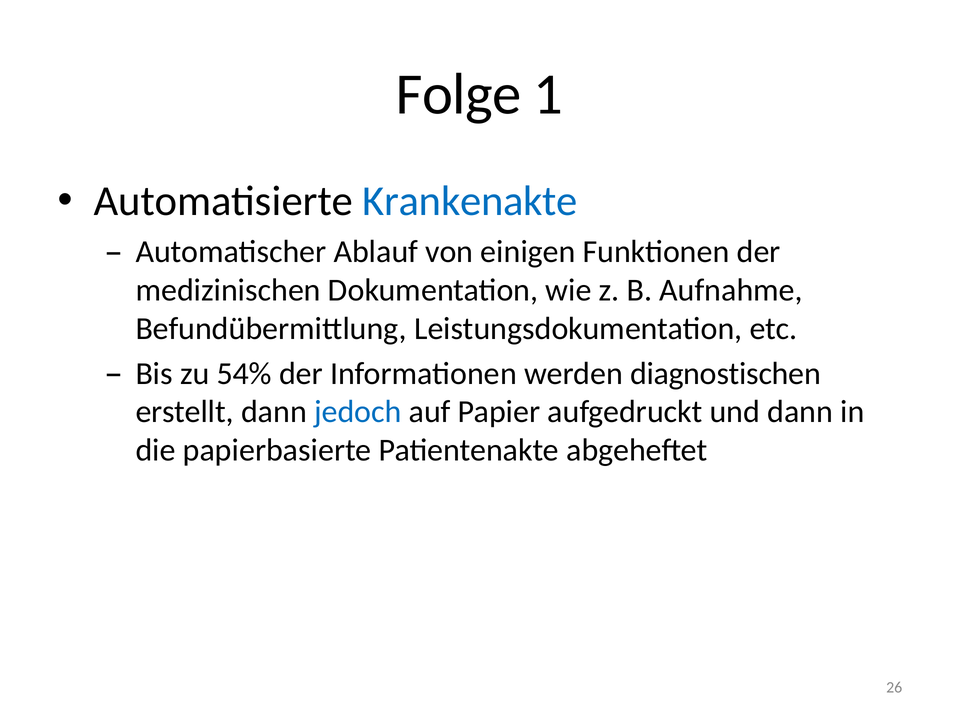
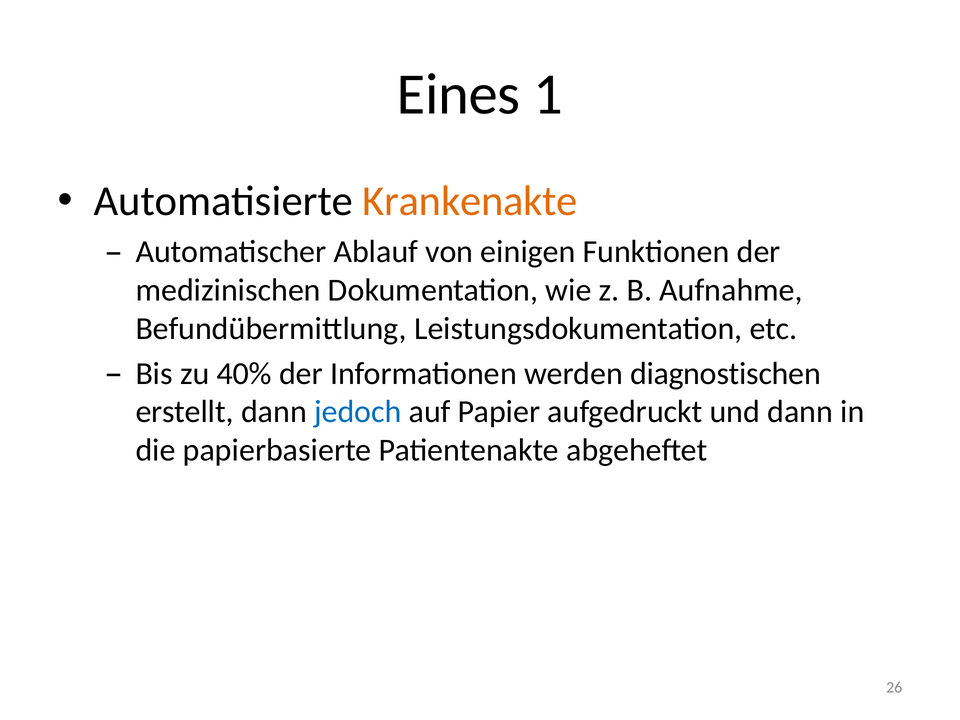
Folge: Folge -> Eines (459, 94)
Krankenakte colour: blue -> orange (470, 201)
54%: 54% -> 40% (244, 373)
